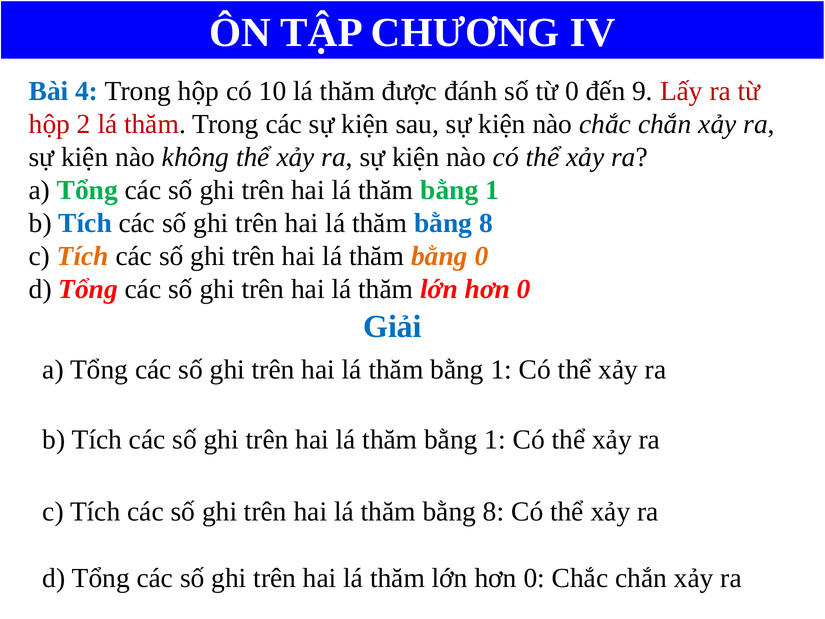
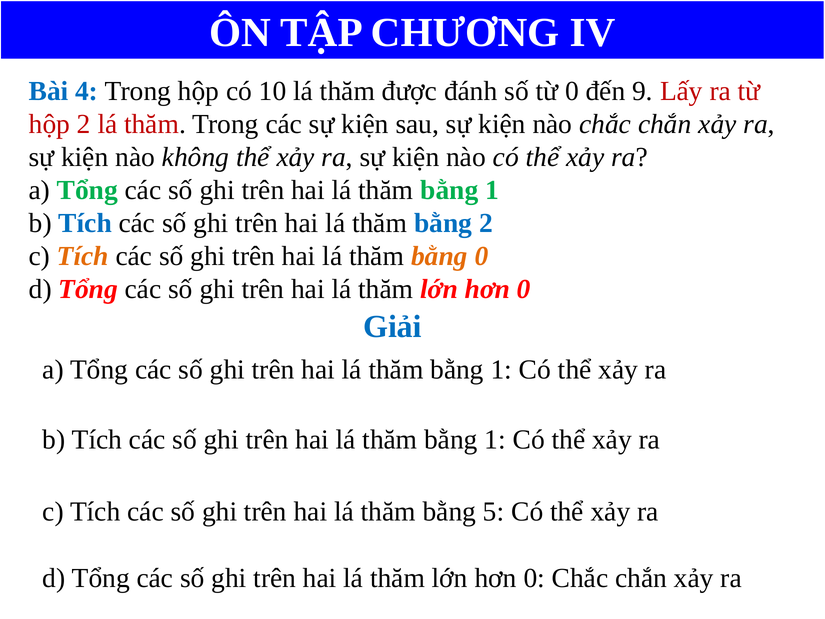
8: 8 -> 2 (486, 223)
8: 8 -> 5 (494, 512)
